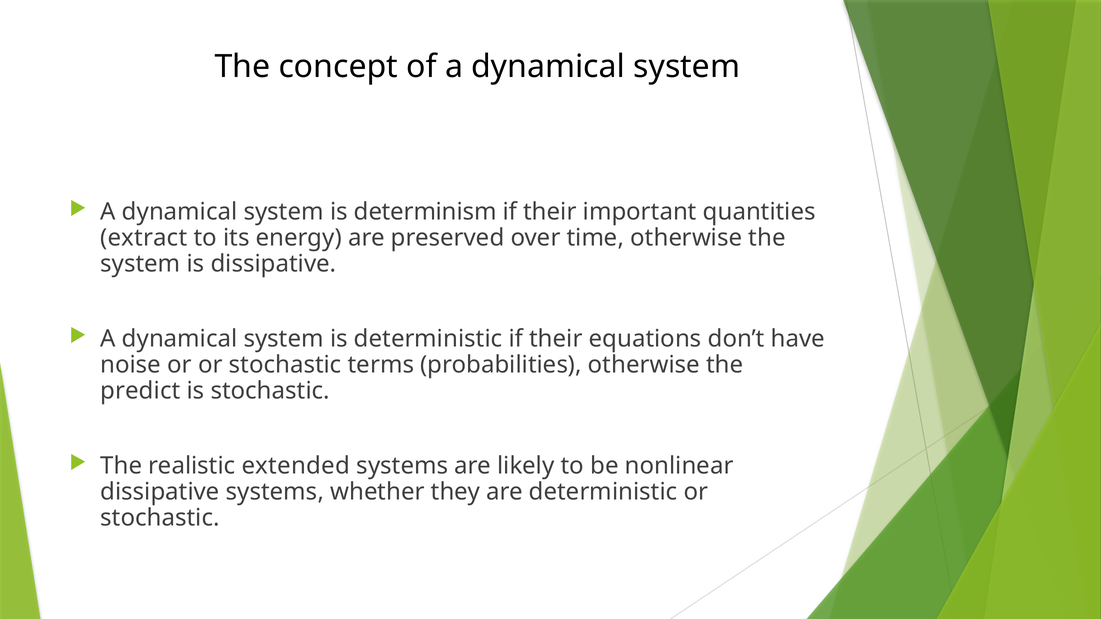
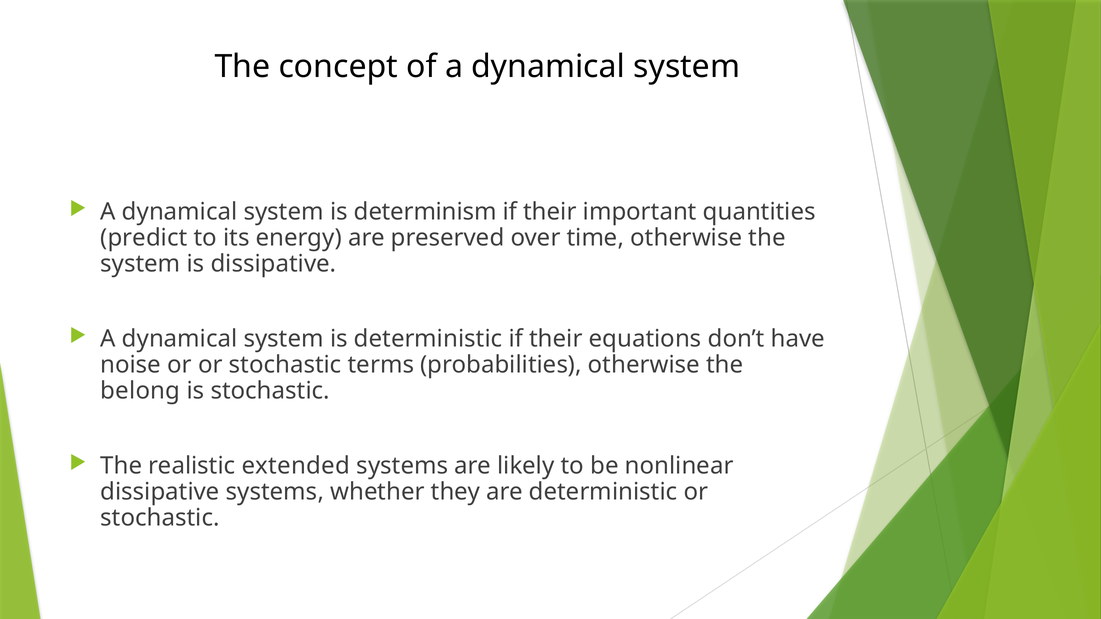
extract: extract -> predict (144, 238)
predict: predict -> belong (140, 391)
